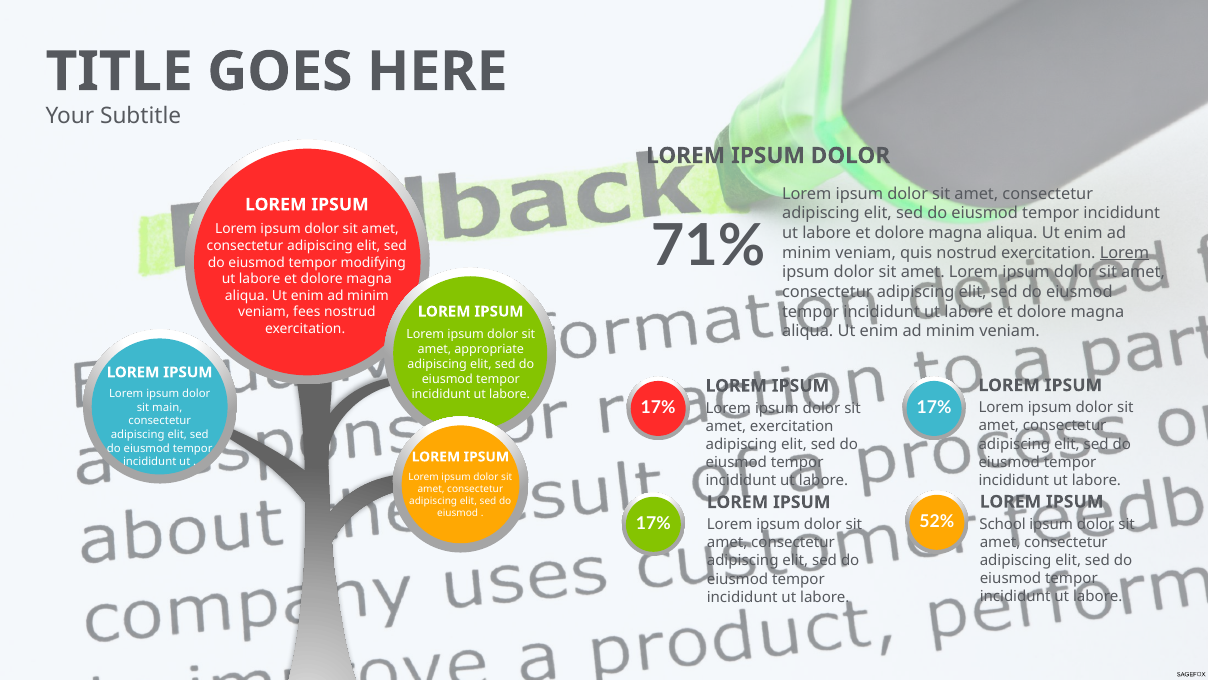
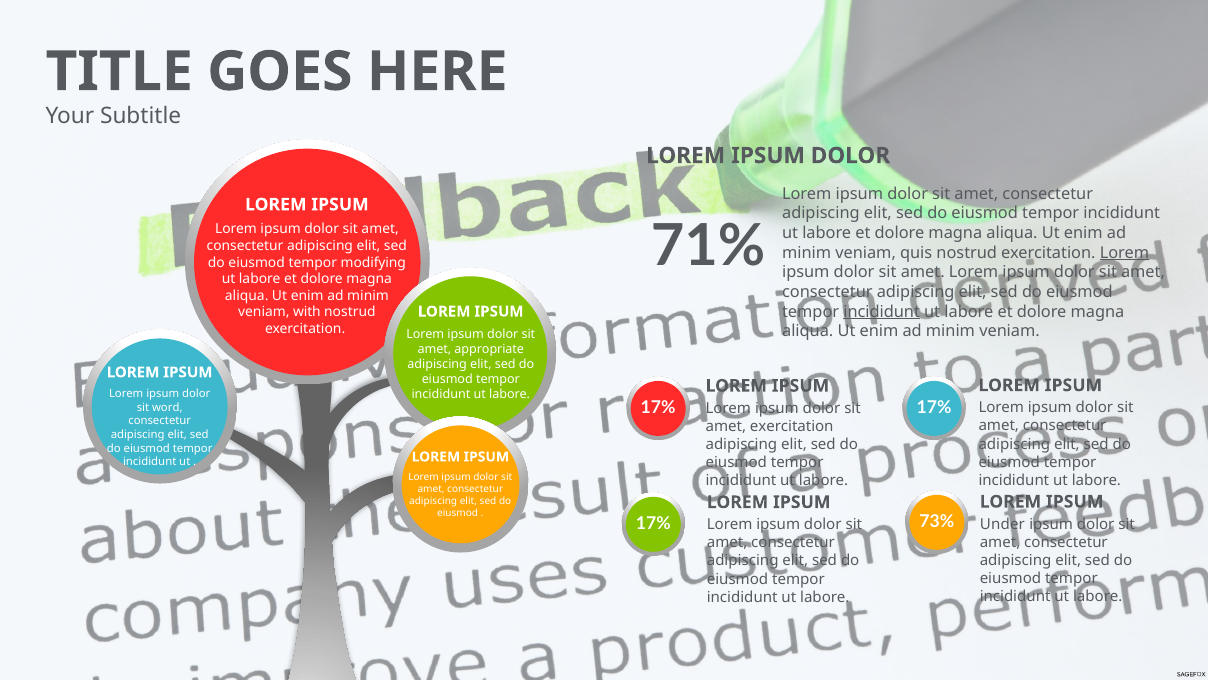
incididunt underline: none -> present (882, 312)
fees: fees -> with (307, 312)
main: main -> word (167, 407)
52%: 52% -> 73% (937, 521)
School: School -> Under (1002, 524)
